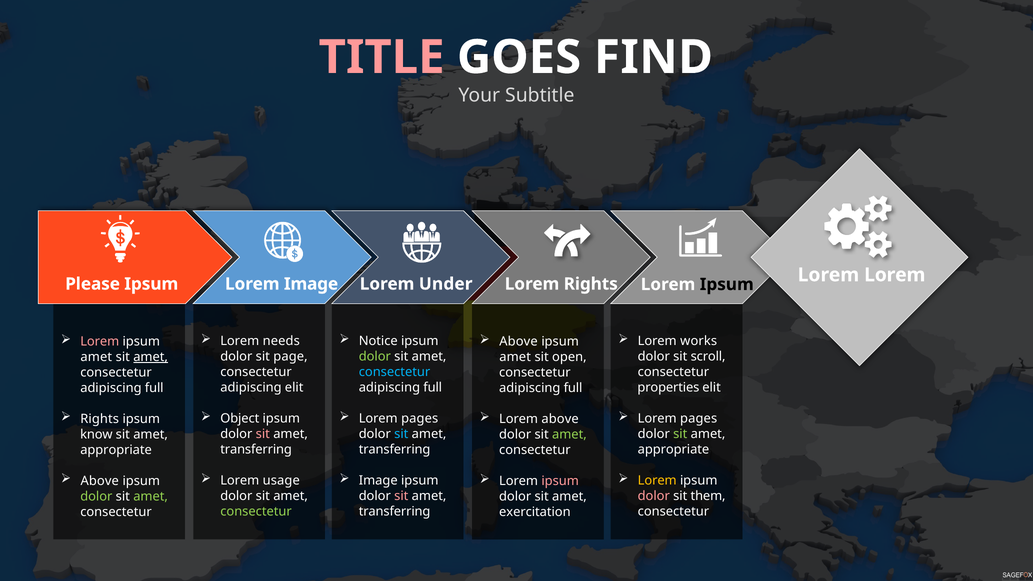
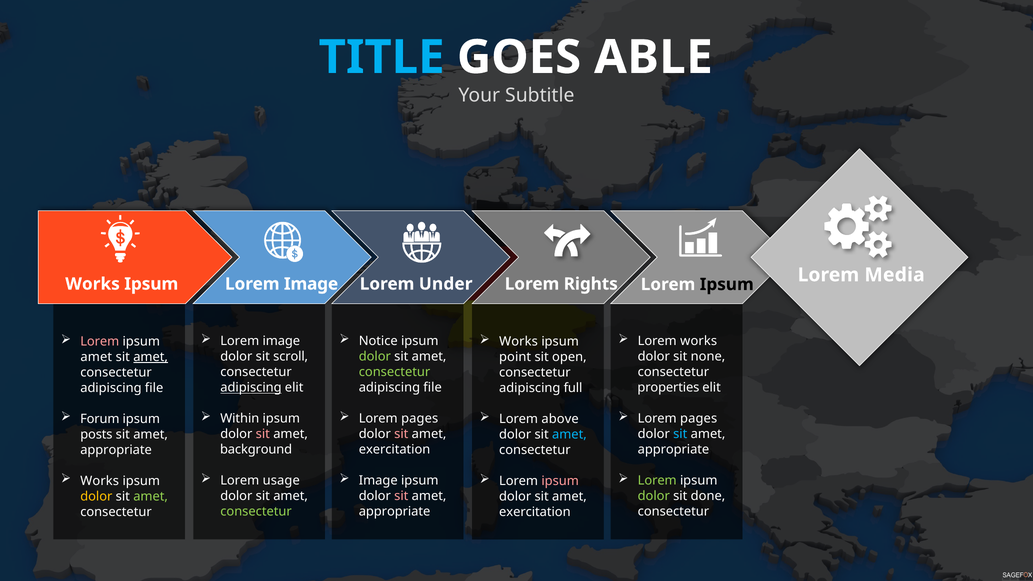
TITLE colour: pink -> light blue (382, 57)
FIND: FIND -> ABLE (653, 57)
Please: Please -> Works (93, 284)
Lorem Lorem: Lorem -> Media (895, 275)
needs: needs -> image (281, 341)
Above: Above -> Works (518, 341)
page: page -> scroll (291, 357)
scroll: scroll -> none (708, 357)
amet: amet -> point (515, 357)
consectetur colour: light blue -> light green (395, 372)
full: full -> file (154, 388)
adipiscing underline: none -> present (251, 388)
full: full -> file (433, 388)
Object: Object -> Within (240, 419)
Rights: Rights -> Forum (100, 419)
know: know -> posts (96, 434)
sit colour: light blue -> pink (401, 434)
sit colour: light green -> light blue (680, 434)
amet colour: light green -> light blue (569, 434)
transferring: transferring -> background (256, 450)
transferring: transferring -> exercitation (395, 450)
Lorem colour: yellow -> light green (657, 481)
Above: Above -> Works (100, 481)
dolor colour: light green -> yellow (96, 496)
dolor colour: pink -> light green (654, 496)
them: them -> done (708, 496)
transferring: transferring -> appropriate (395, 512)
